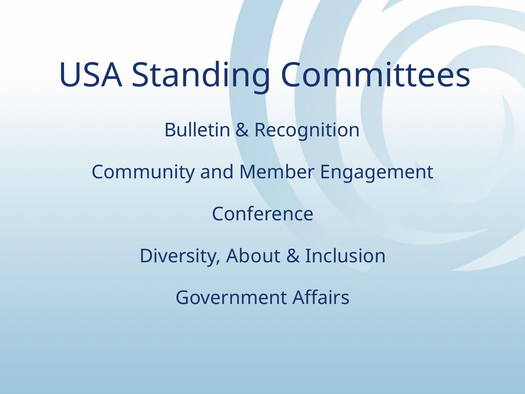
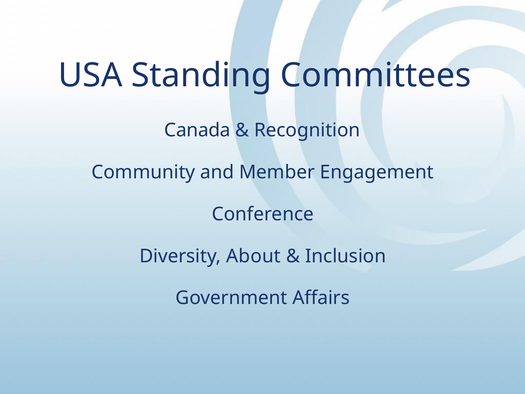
Bulletin: Bulletin -> Canada (197, 130)
